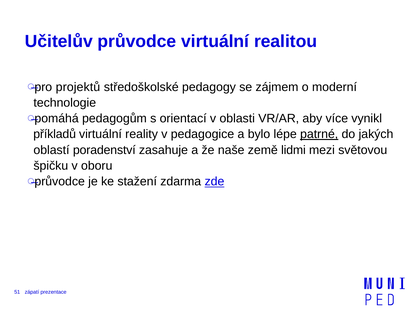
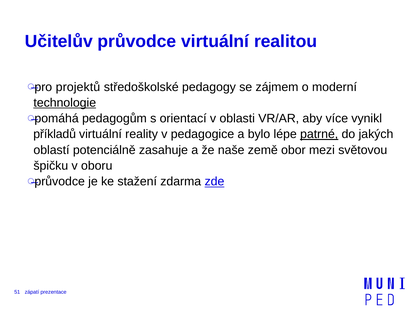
technologie underline: none -> present (65, 103)
poradenství: poradenství -> potenciálně (104, 150)
lidmi: lidmi -> obor (293, 150)
